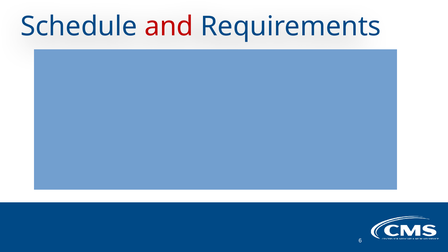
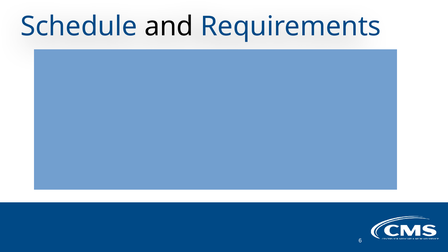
and colour: red -> black (169, 26)
